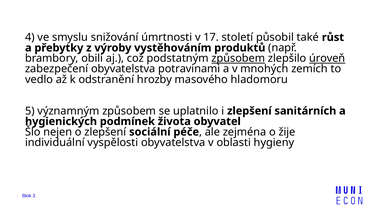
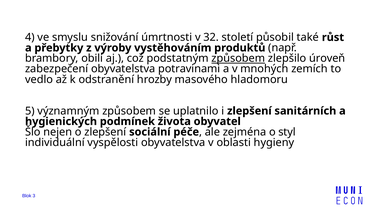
17: 17 -> 32 (211, 37)
úroveň underline: present -> none (327, 59)
žije: žije -> styl (287, 132)
